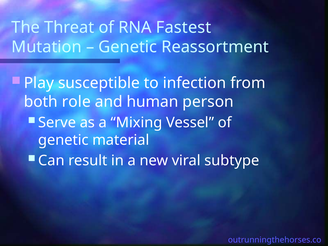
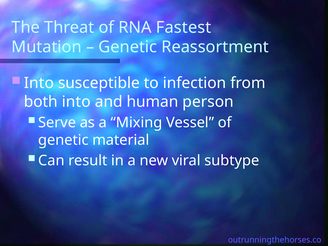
Play: Play -> Into (39, 83)
both role: role -> into (76, 102)
